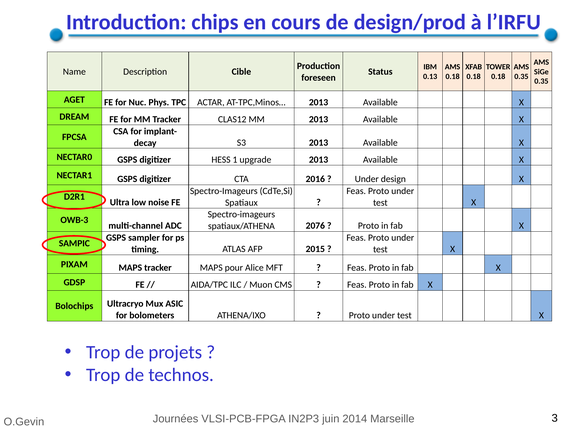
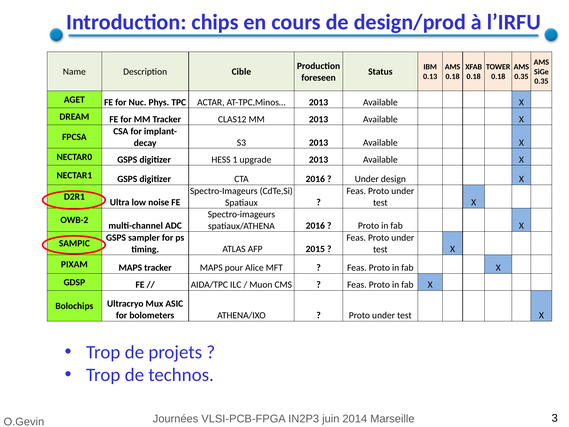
OWB-3: OWB-3 -> OWB-2 (74, 220)
spatiaux/ATHENA 2076: 2076 -> 2016 (315, 226)
